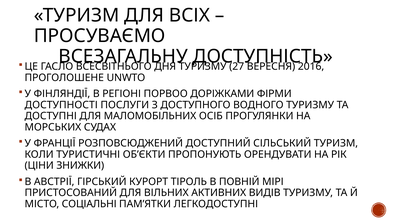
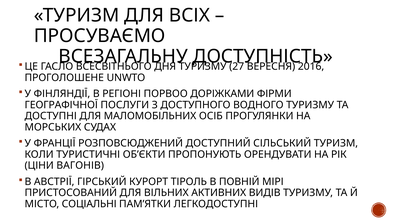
ДОСТУПНОСТІ: ДОСТУПНОСТІ -> ГЕОГРАФІЧНОЇ (61, 105)
ЗНИЖКИ: ЗНИЖКИ -> ВАГОНІВ (80, 166)
